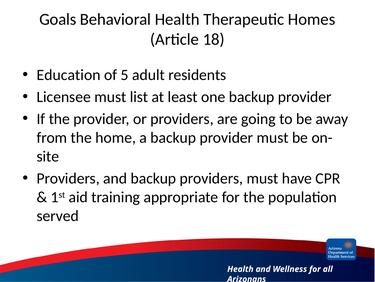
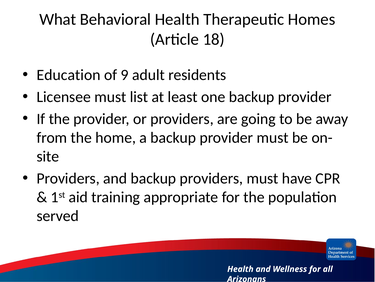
Goals: Goals -> What (58, 19)
5: 5 -> 9 (125, 75)
